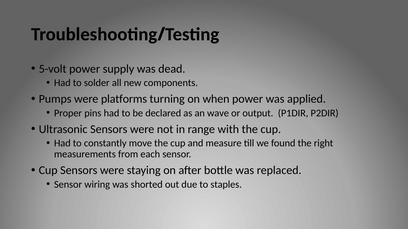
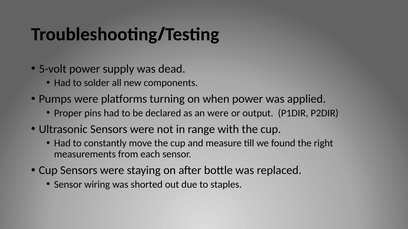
an wave: wave -> were (218, 113)
